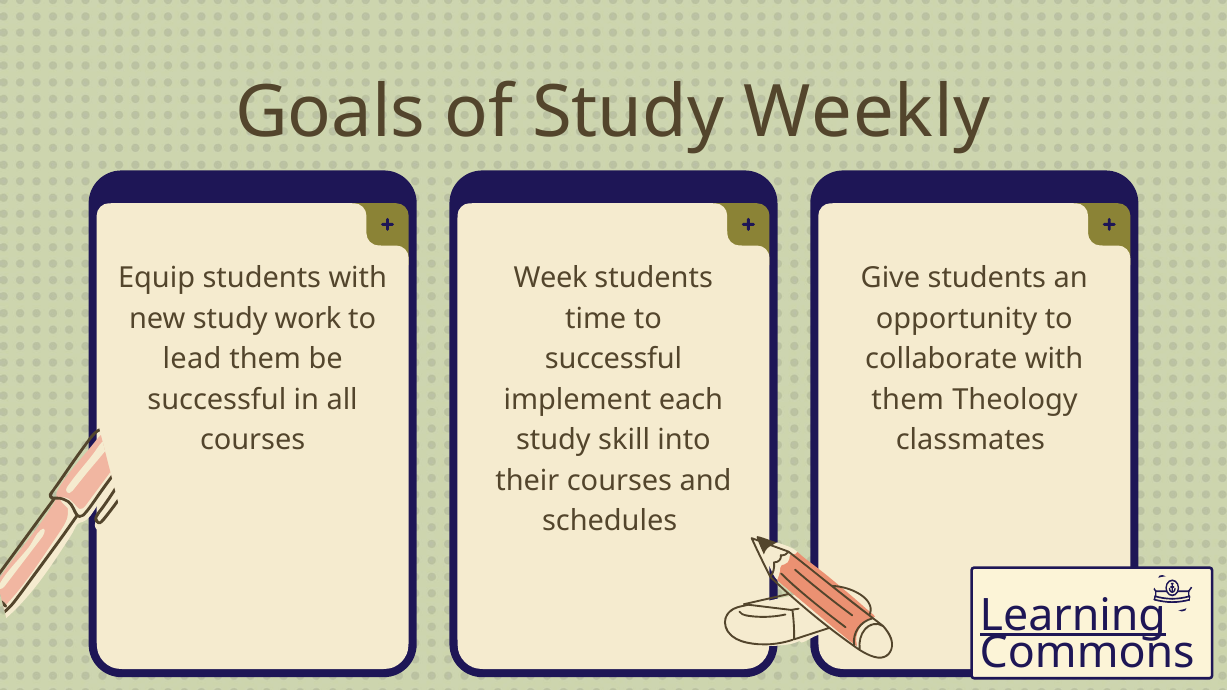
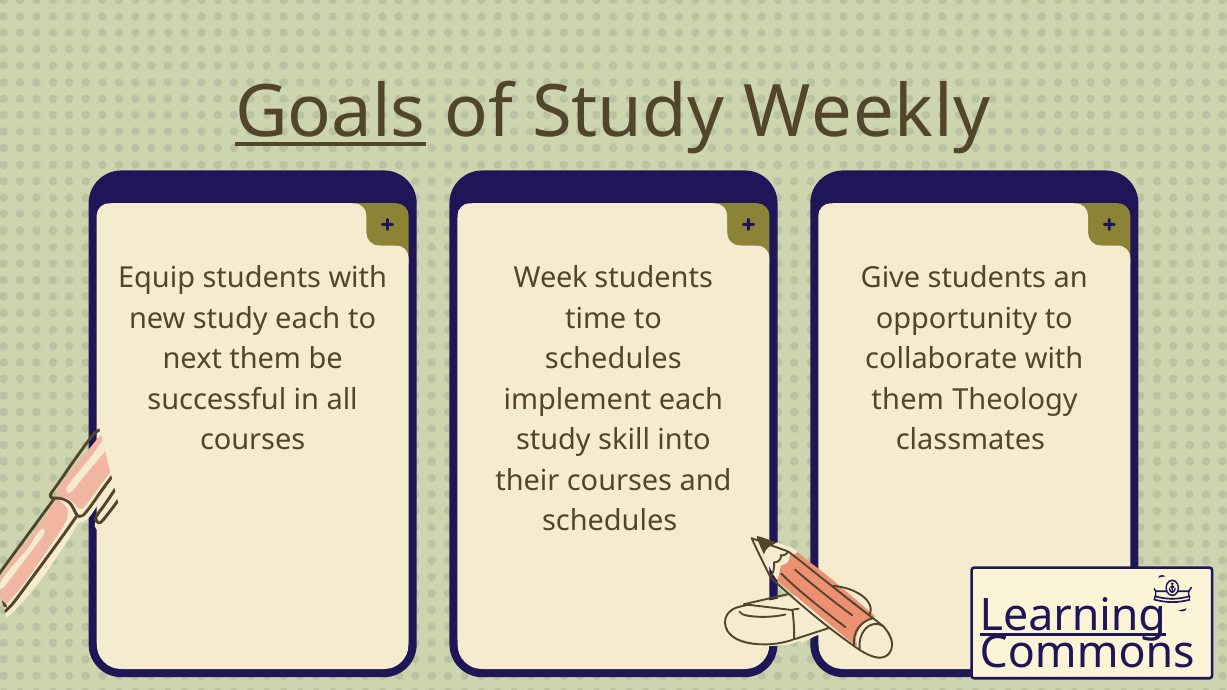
Goals underline: none -> present (330, 113)
study work: work -> each (308, 319)
lead: lead -> next (192, 359)
successful: successful -> schedules (613, 359)
